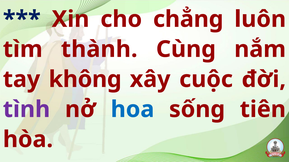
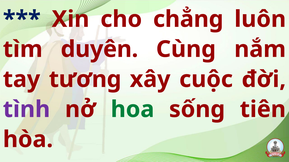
thành: thành -> duyên (99, 49)
không: không -> tương (85, 80)
hoa colour: blue -> green (132, 110)
